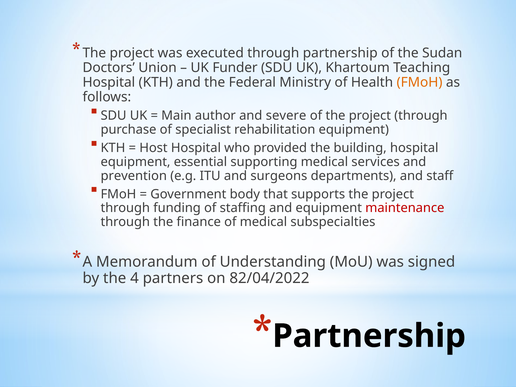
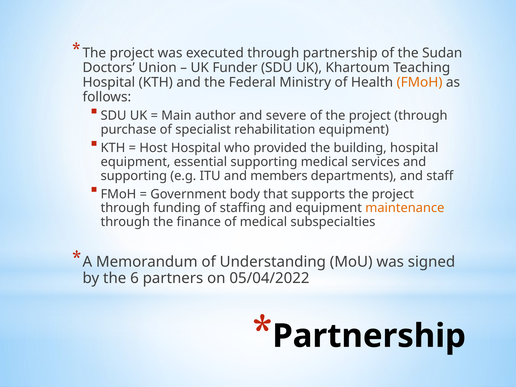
prevention: prevention -> supporting (134, 176)
surgeons: surgeons -> members (279, 176)
maintenance colour: red -> orange (405, 208)
4: 4 -> 6 (134, 278)
82/04/2022: 82/04/2022 -> 05/04/2022 (269, 278)
